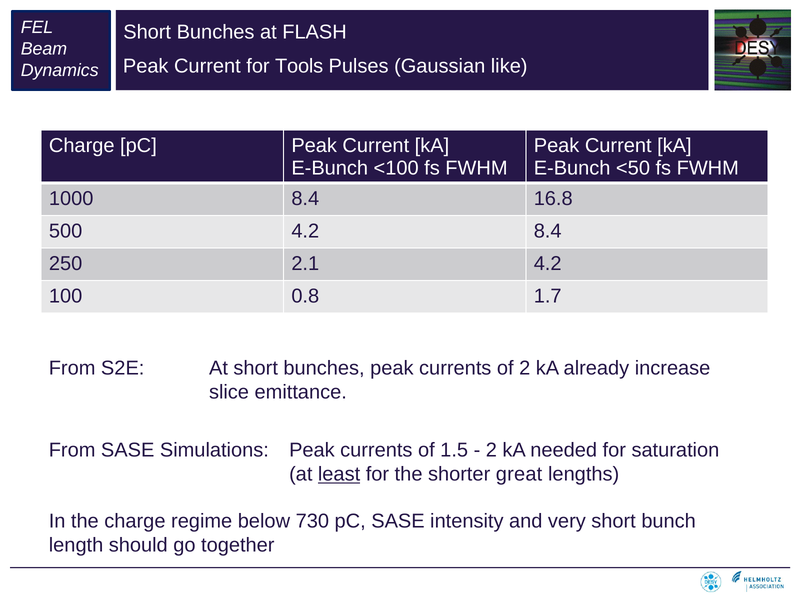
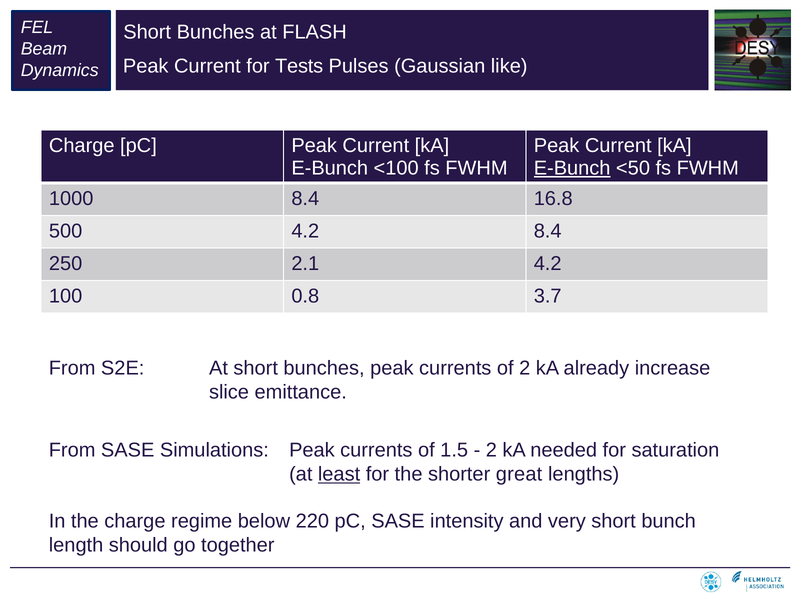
Tools: Tools -> Tests (299, 66)
E-Bunch underline: none -> present (572, 168)
1.7: 1.7 -> 3.7 (548, 296)
730: 730 -> 220 (312, 521)
